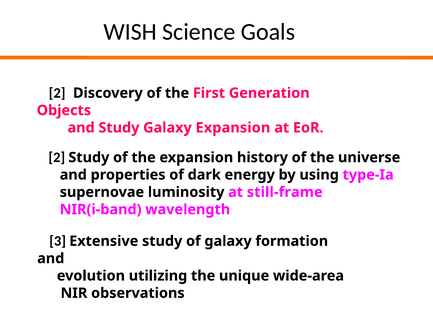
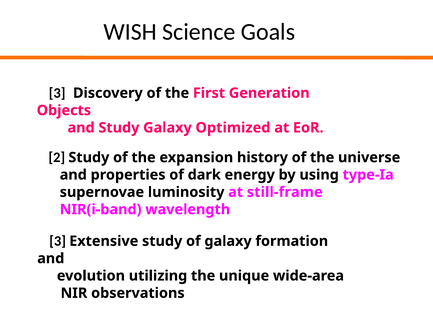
2: 2 -> 3 (57, 93)
Galaxy Expansion: Expansion -> Optimized (233, 128)
